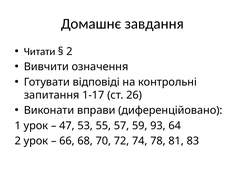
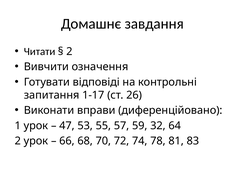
93: 93 -> 32 (158, 125)
